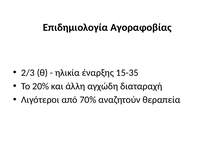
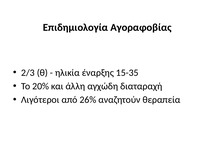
70%: 70% -> 26% (88, 100)
